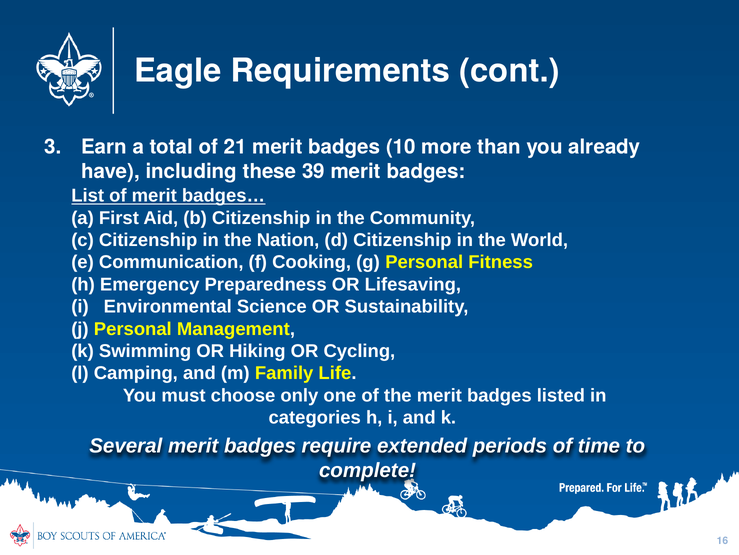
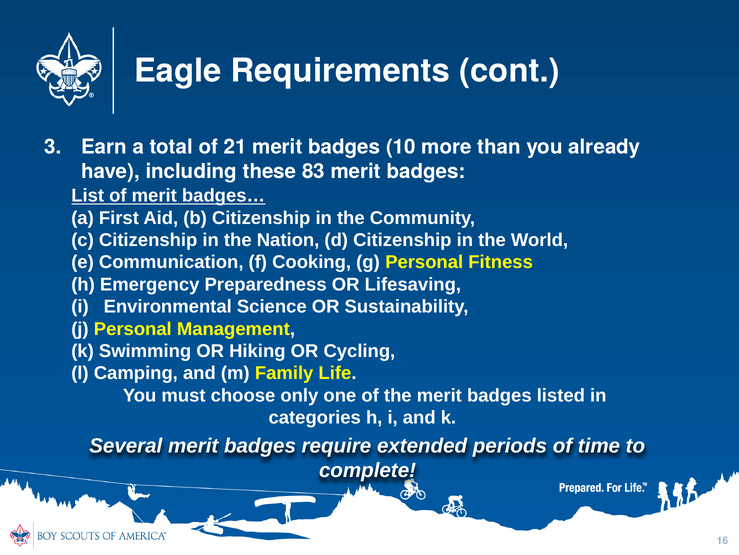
39: 39 -> 83 (313, 171)
